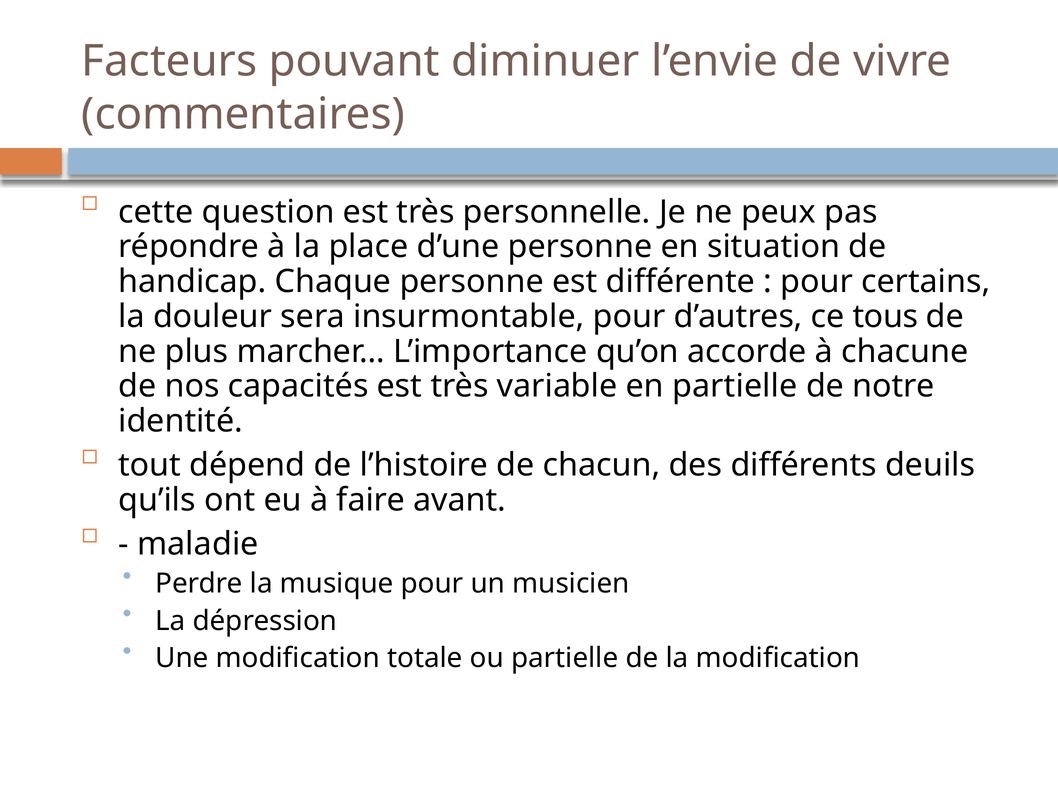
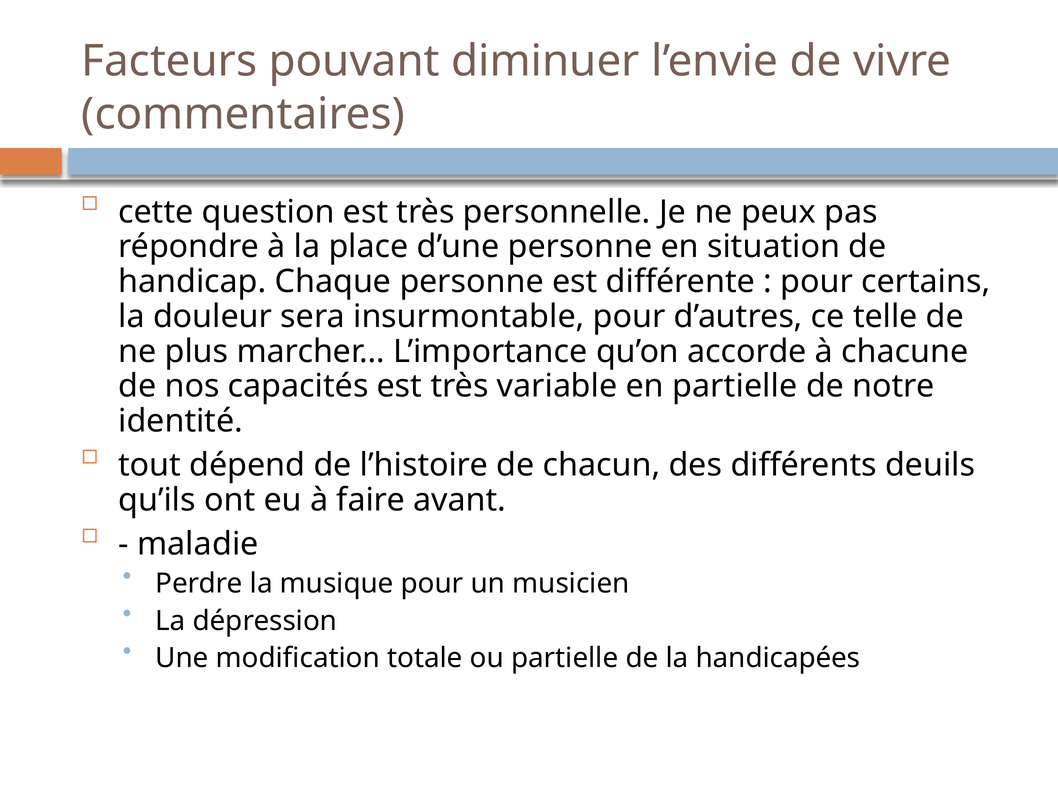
tous: tous -> telle (885, 317)
la modification: modification -> handicapées (778, 659)
